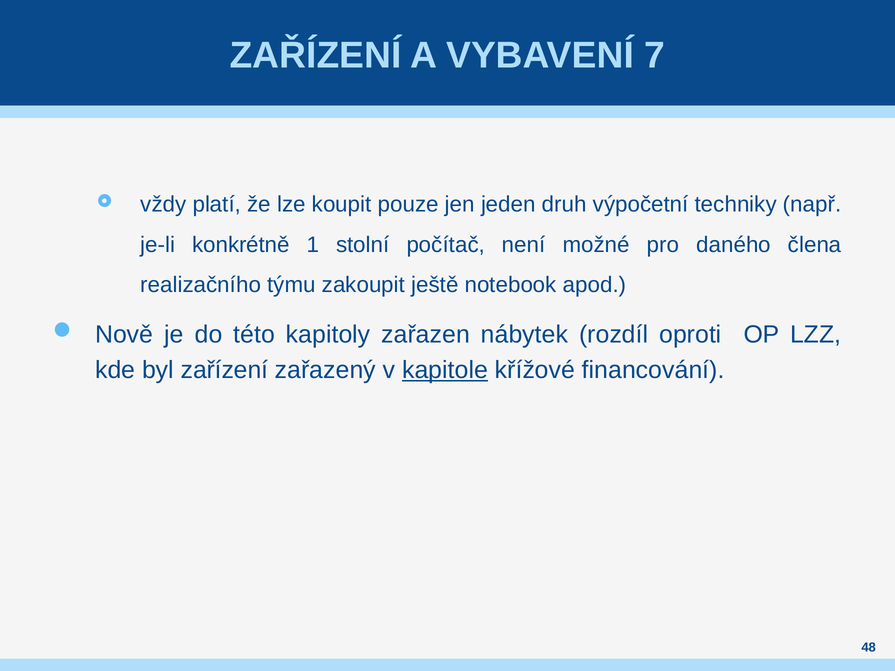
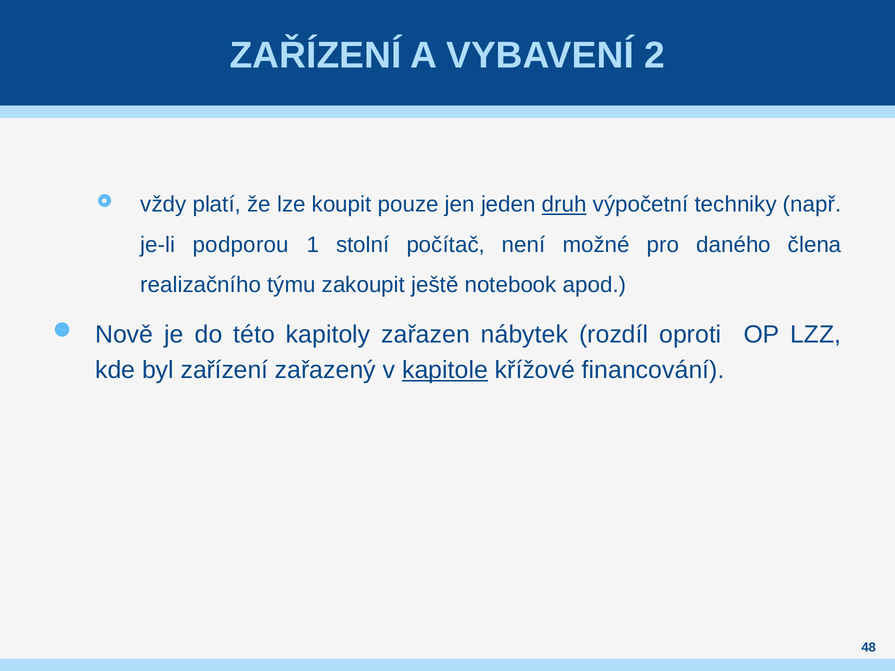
7: 7 -> 2 (655, 55)
druh underline: none -> present (564, 205)
konkrétně: konkrétně -> podporou (241, 245)
